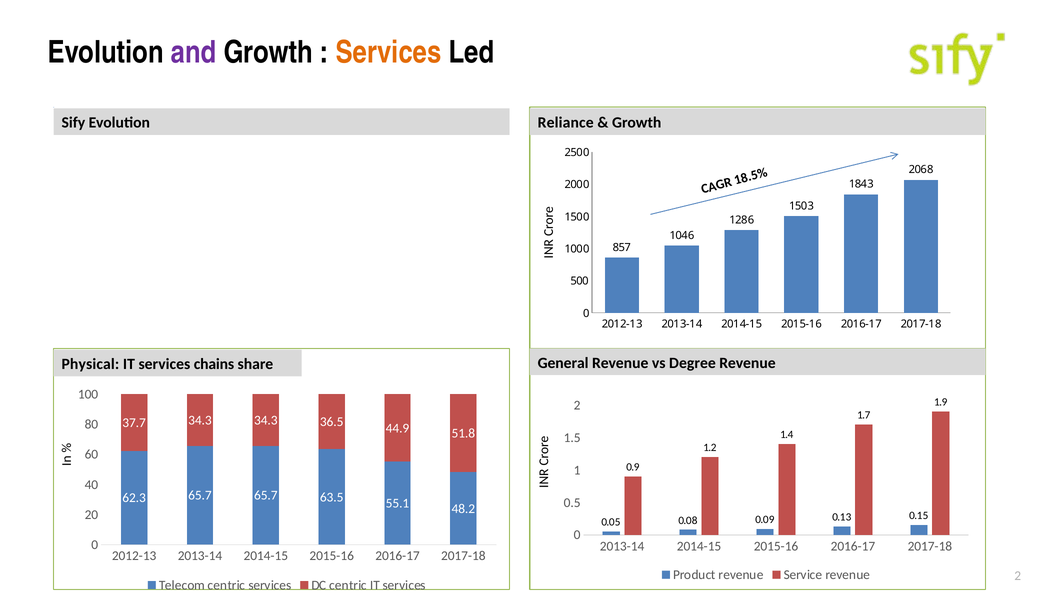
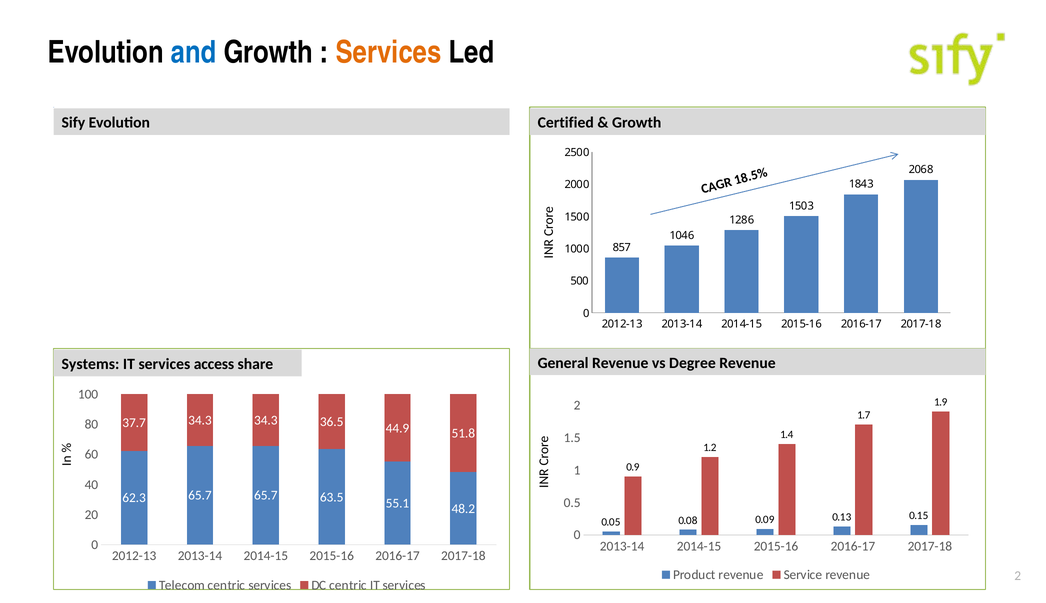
and colour: purple -> blue (194, 52)
Reliance: Reliance -> Certified (566, 123)
Physical: Physical -> Systems (90, 364)
chains: chains -> access (214, 364)
